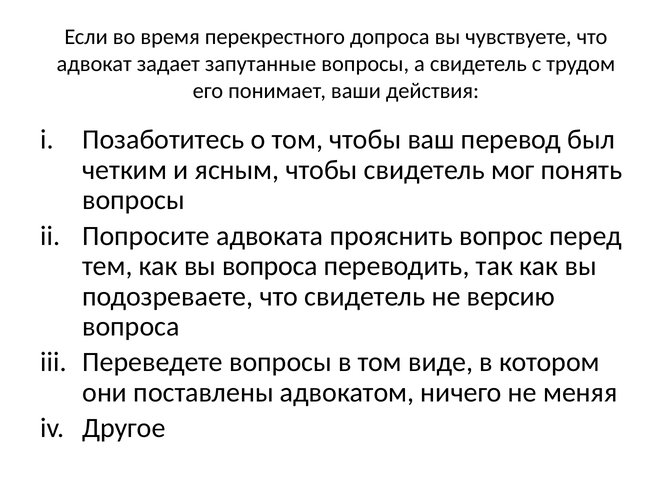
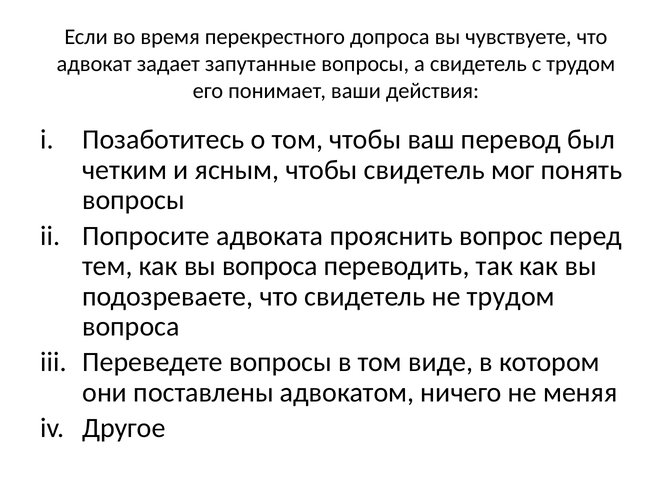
не версию: версию -> трудом (511, 296)
